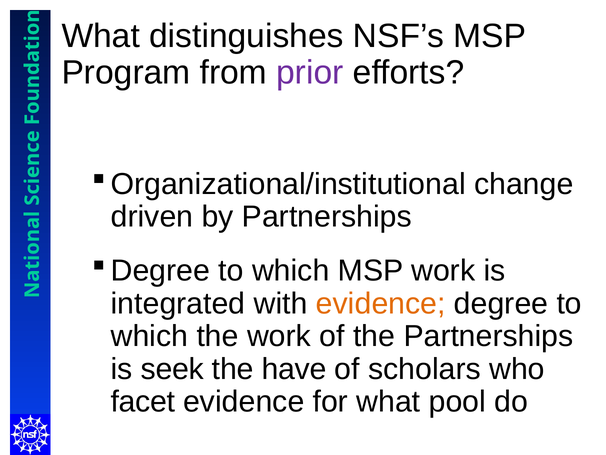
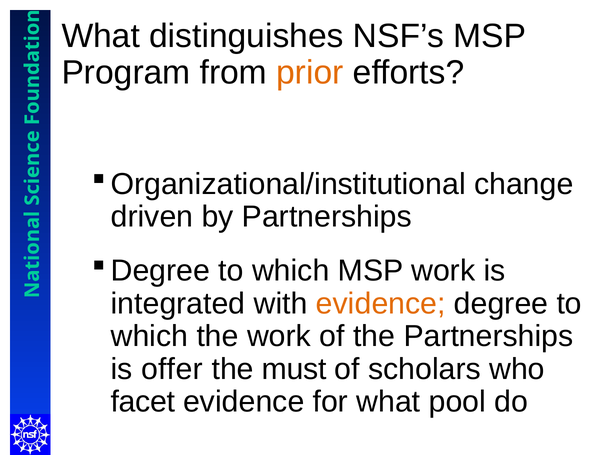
prior colour: purple -> orange (310, 73)
seek: seek -> offer (172, 369)
have: have -> must (294, 369)
